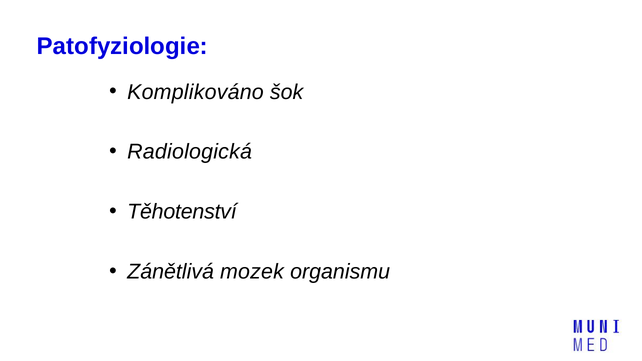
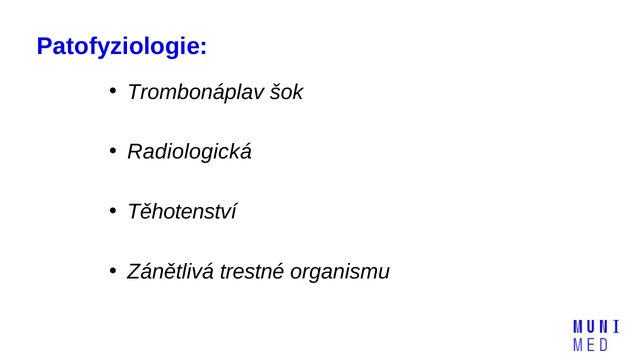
Komplikováno: Komplikováno -> Trombonáplav (196, 92)
mozek: mozek -> trestné (252, 272)
